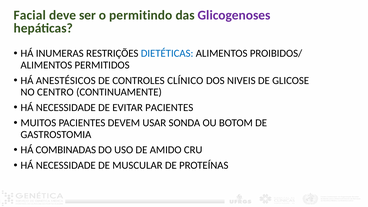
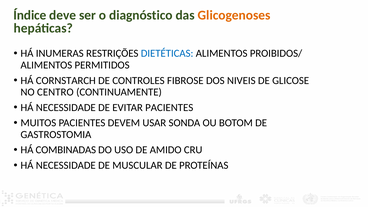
Facial: Facial -> Índice (30, 15)
permitindo: permitindo -> diagnóstico (141, 15)
Glicogenoses colour: purple -> orange (234, 15)
ANESTÉSICOS: ANESTÉSICOS -> CORNSTARCH (66, 80)
CLÍNICO: CLÍNICO -> FIBROSE (185, 80)
